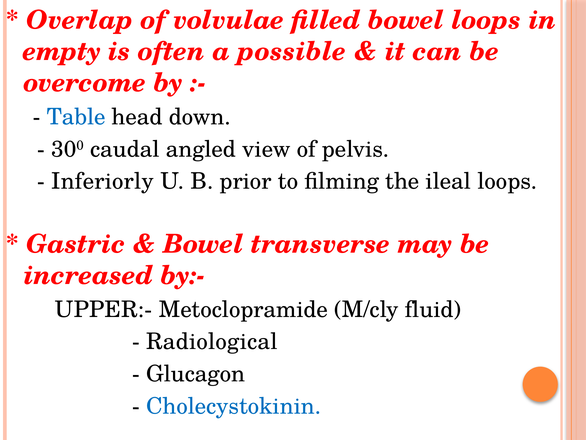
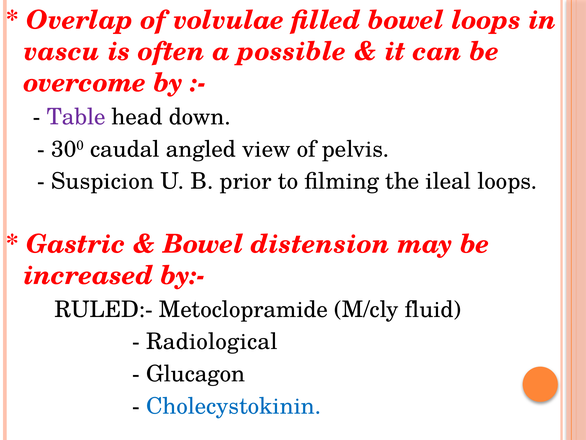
empty: empty -> vascu (62, 52)
Table colour: blue -> purple (76, 117)
Inferiorly: Inferiorly -> Suspicion (103, 181)
transverse: transverse -> distension (320, 244)
UPPER:-: UPPER:- -> RULED:- (104, 309)
